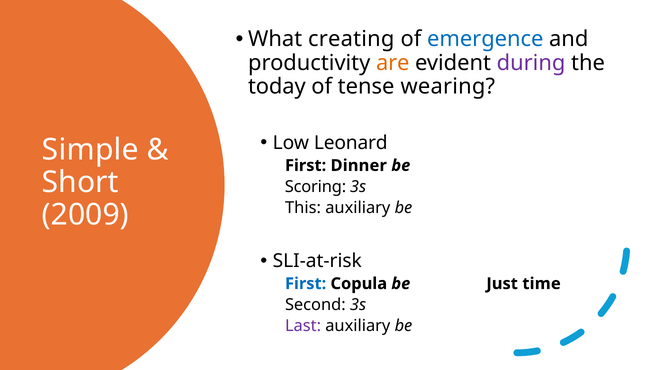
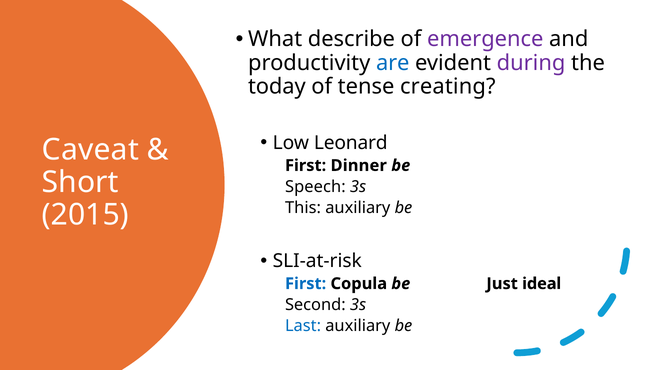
creating: creating -> describe (351, 39)
emergence colour: blue -> purple (485, 39)
are colour: orange -> blue (393, 63)
wearing: wearing -> creating (448, 87)
Simple: Simple -> Caveat (90, 150)
Scoring: Scoring -> Speech (315, 186)
2009: 2009 -> 2015 (85, 215)
time: time -> ideal (542, 283)
Last colour: purple -> blue (303, 326)
